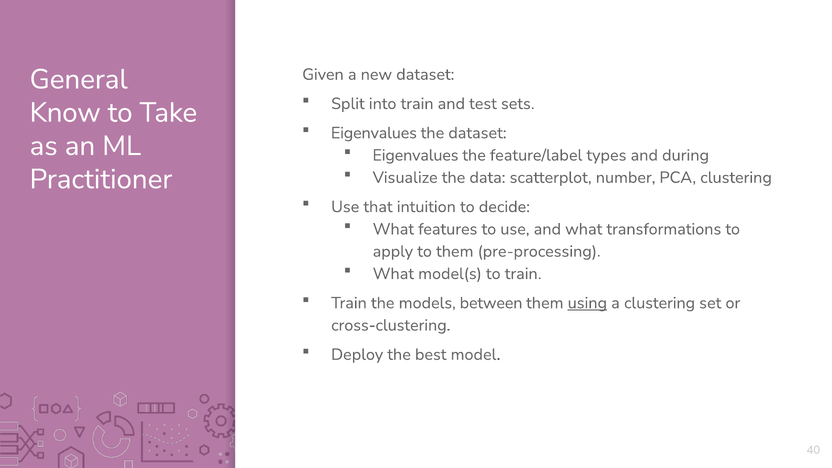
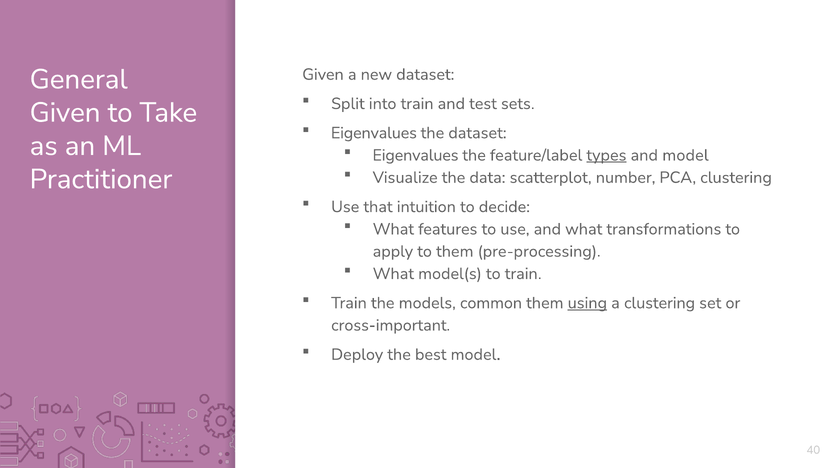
Know: Know -> Given (65, 113)
types underline: none -> present (606, 155)
and during: during -> model (686, 155)
between: between -> common (491, 303)
cross-clustering: cross-clustering -> cross-important (391, 325)
